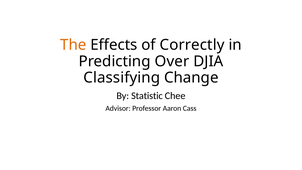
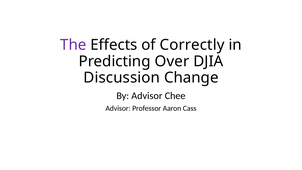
The colour: orange -> purple (73, 45)
Classifying: Classifying -> Discussion (122, 78)
By Statistic: Statistic -> Advisor (147, 96)
